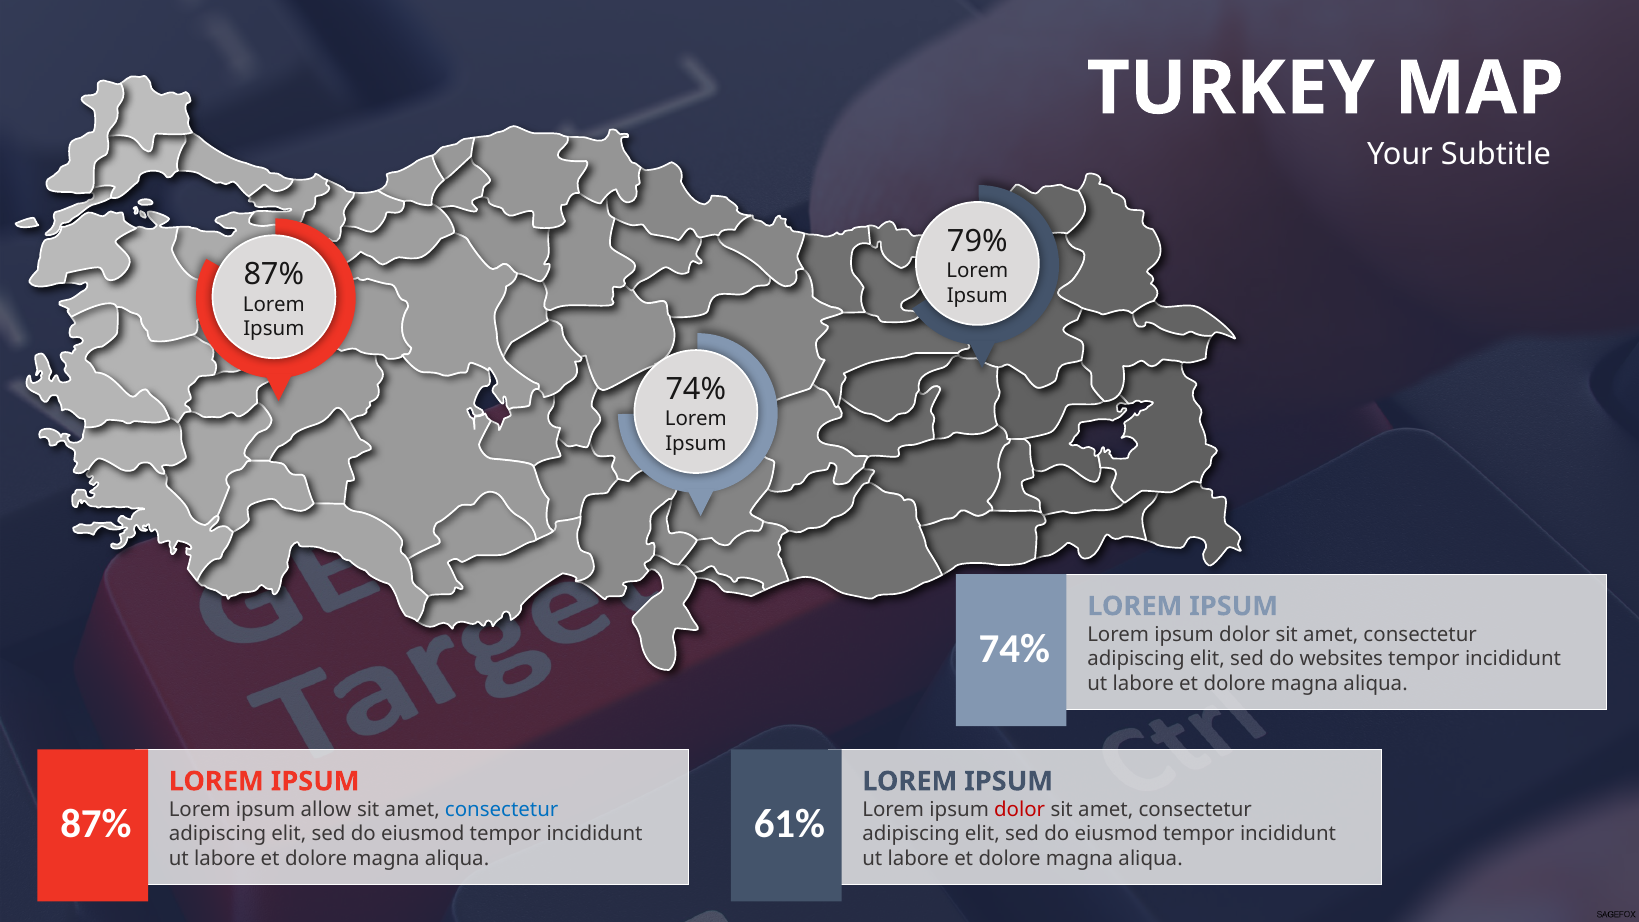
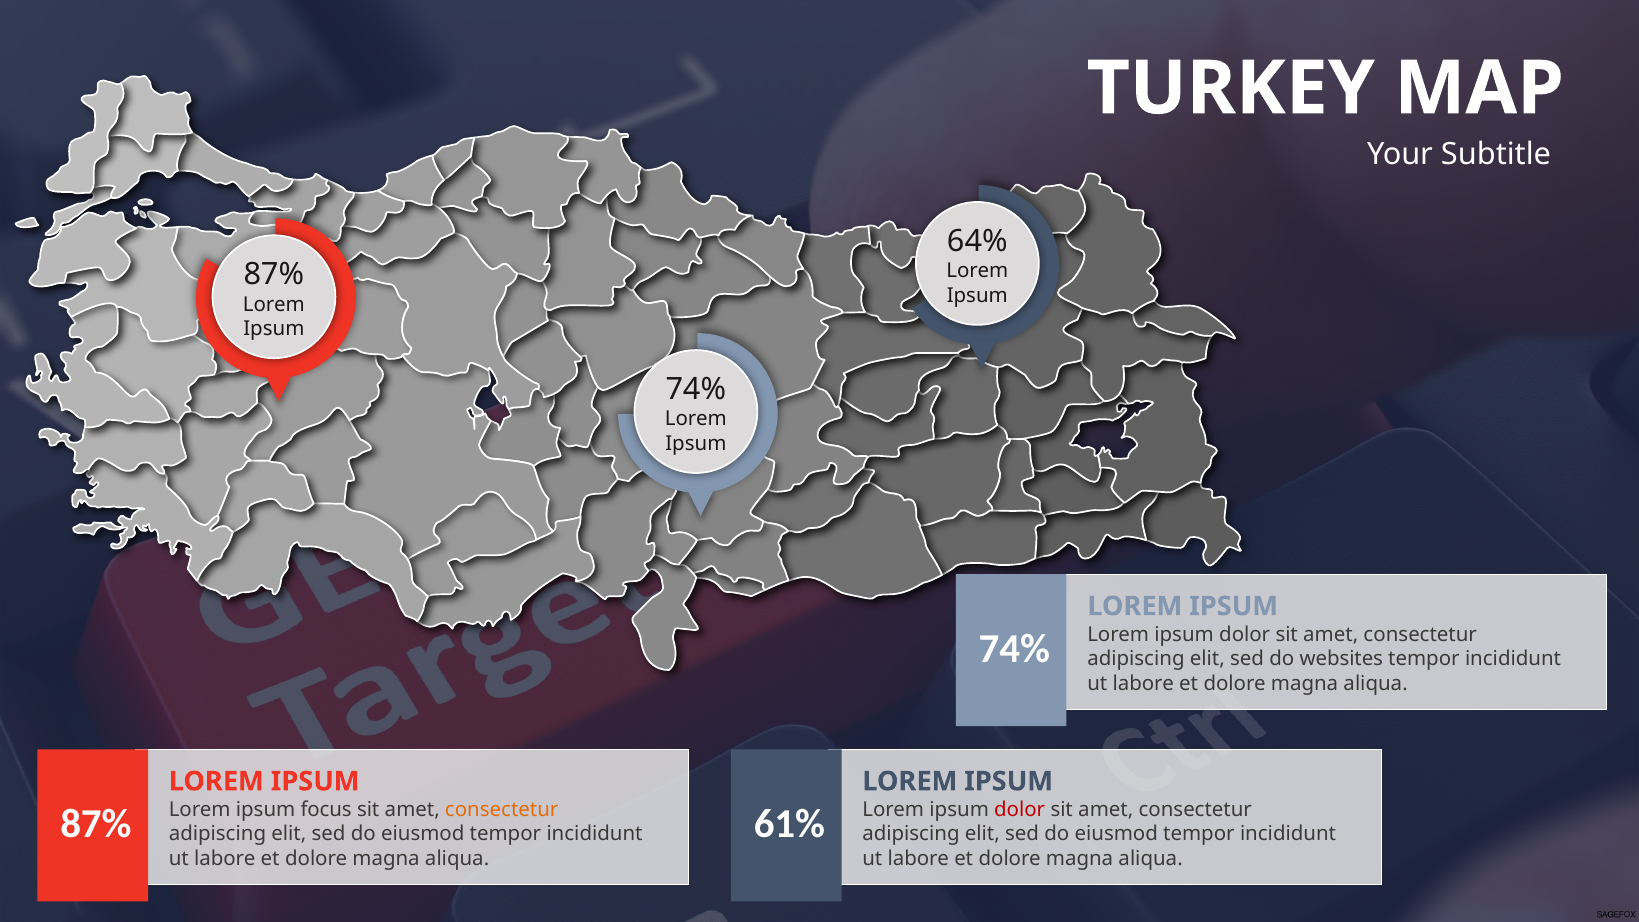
79%: 79% -> 64% (977, 241)
allow: allow -> focus (326, 810)
consectetur colour: blue -> orange (502, 810)
